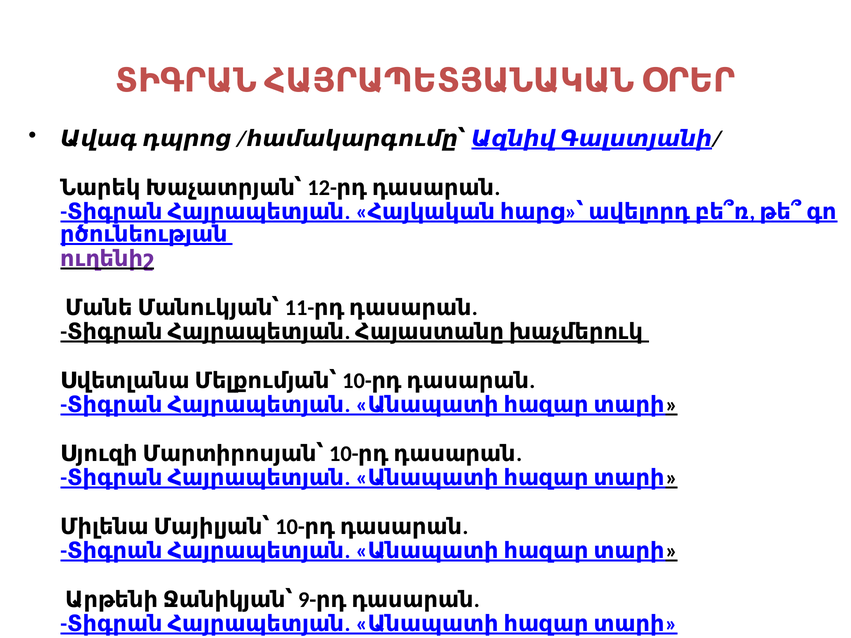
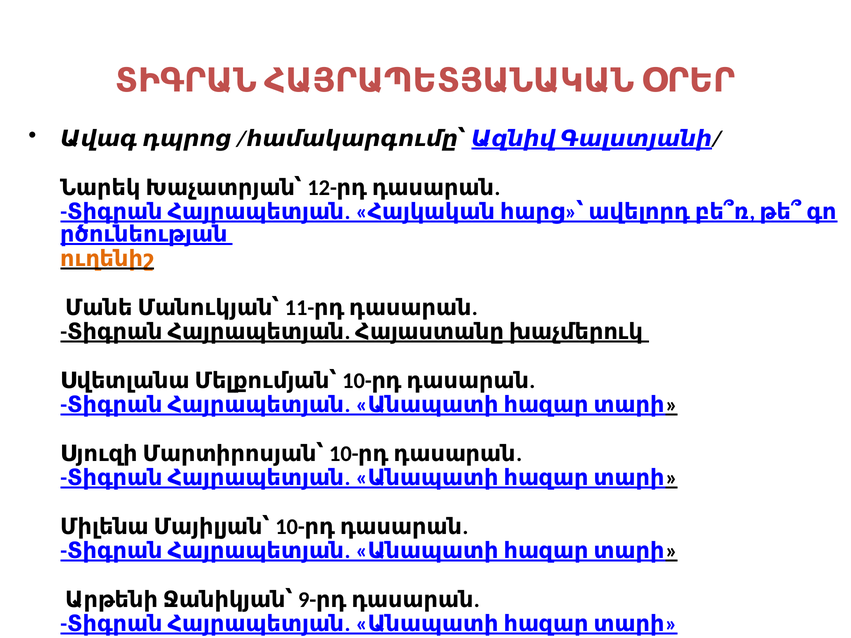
ուղենիշ colour: purple -> orange (107, 259)
